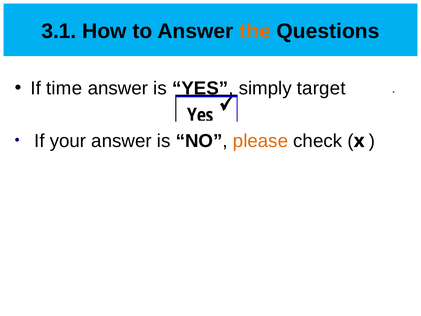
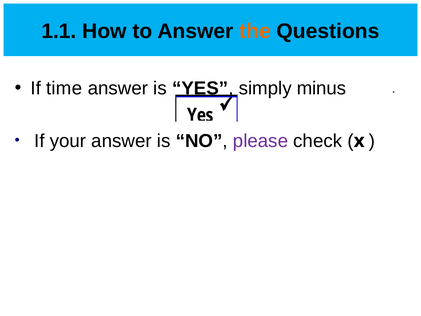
3.1: 3.1 -> 1.1 (59, 31)
target: target -> minus (321, 88)
please colour: orange -> purple (261, 141)
